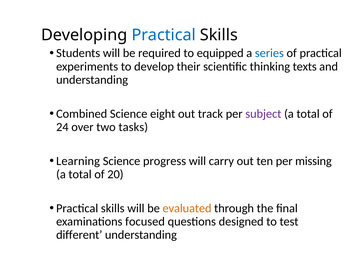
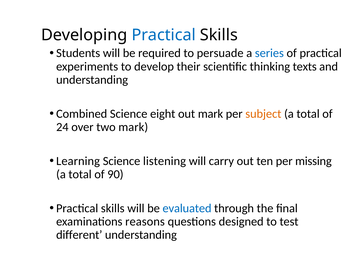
equipped: equipped -> persuade (220, 53)
out track: track -> mark (210, 114)
subject colour: purple -> orange (263, 114)
two tasks: tasks -> mark (133, 127)
progress: progress -> listening (165, 161)
20: 20 -> 90 (115, 174)
evaluated colour: orange -> blue (187, 208)
focused: focused -> reasons (145, 221)
